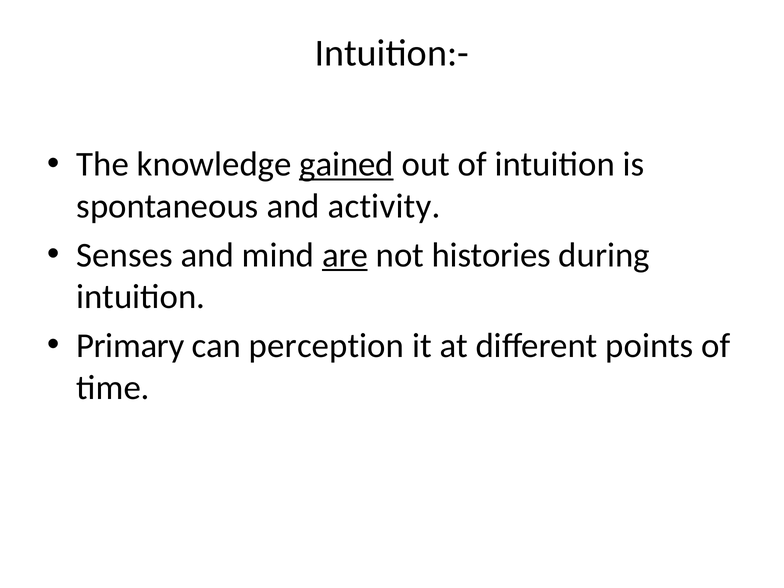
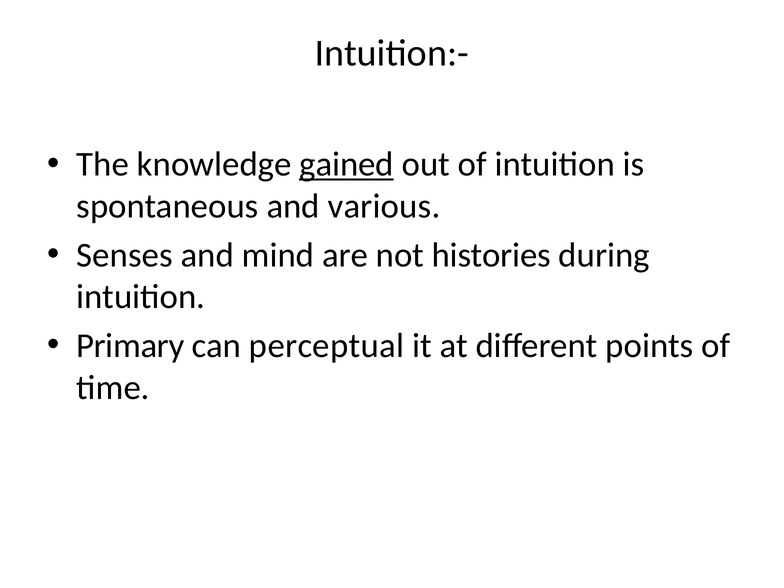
activity: activity -> various (384, 206)
are underline: present -> none (345, 255)
perception: perception -> perceptual (327, 346)
